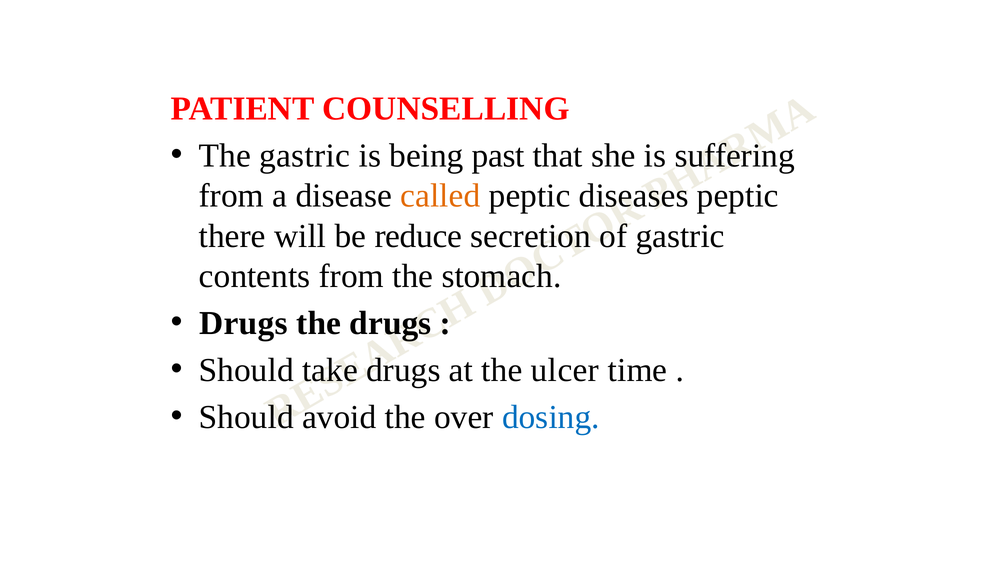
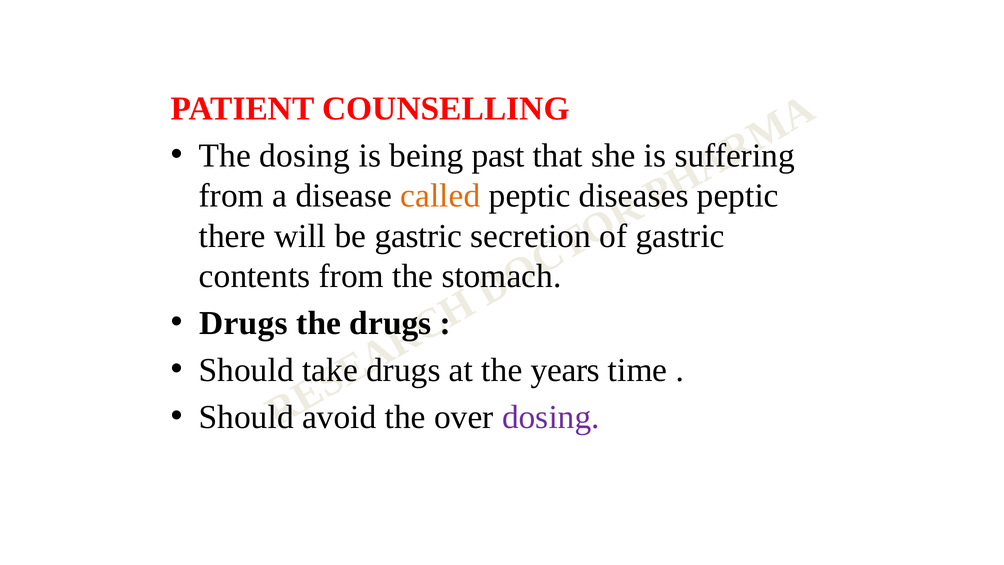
The gastric: gastric -> dosing (305, 155)
be reduce: reduce -> gastric (418, 236)
ulcer: ulcer -> years (565, 370)
dosing colour: blue -> purple (551, 417)
